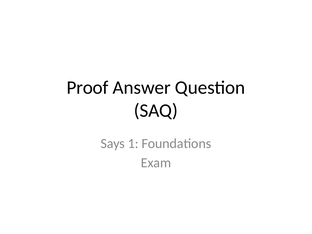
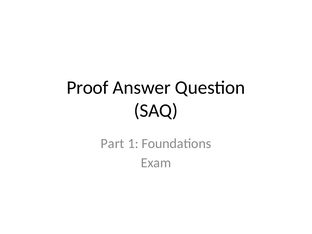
Says: Says -> Part (113, 143)
